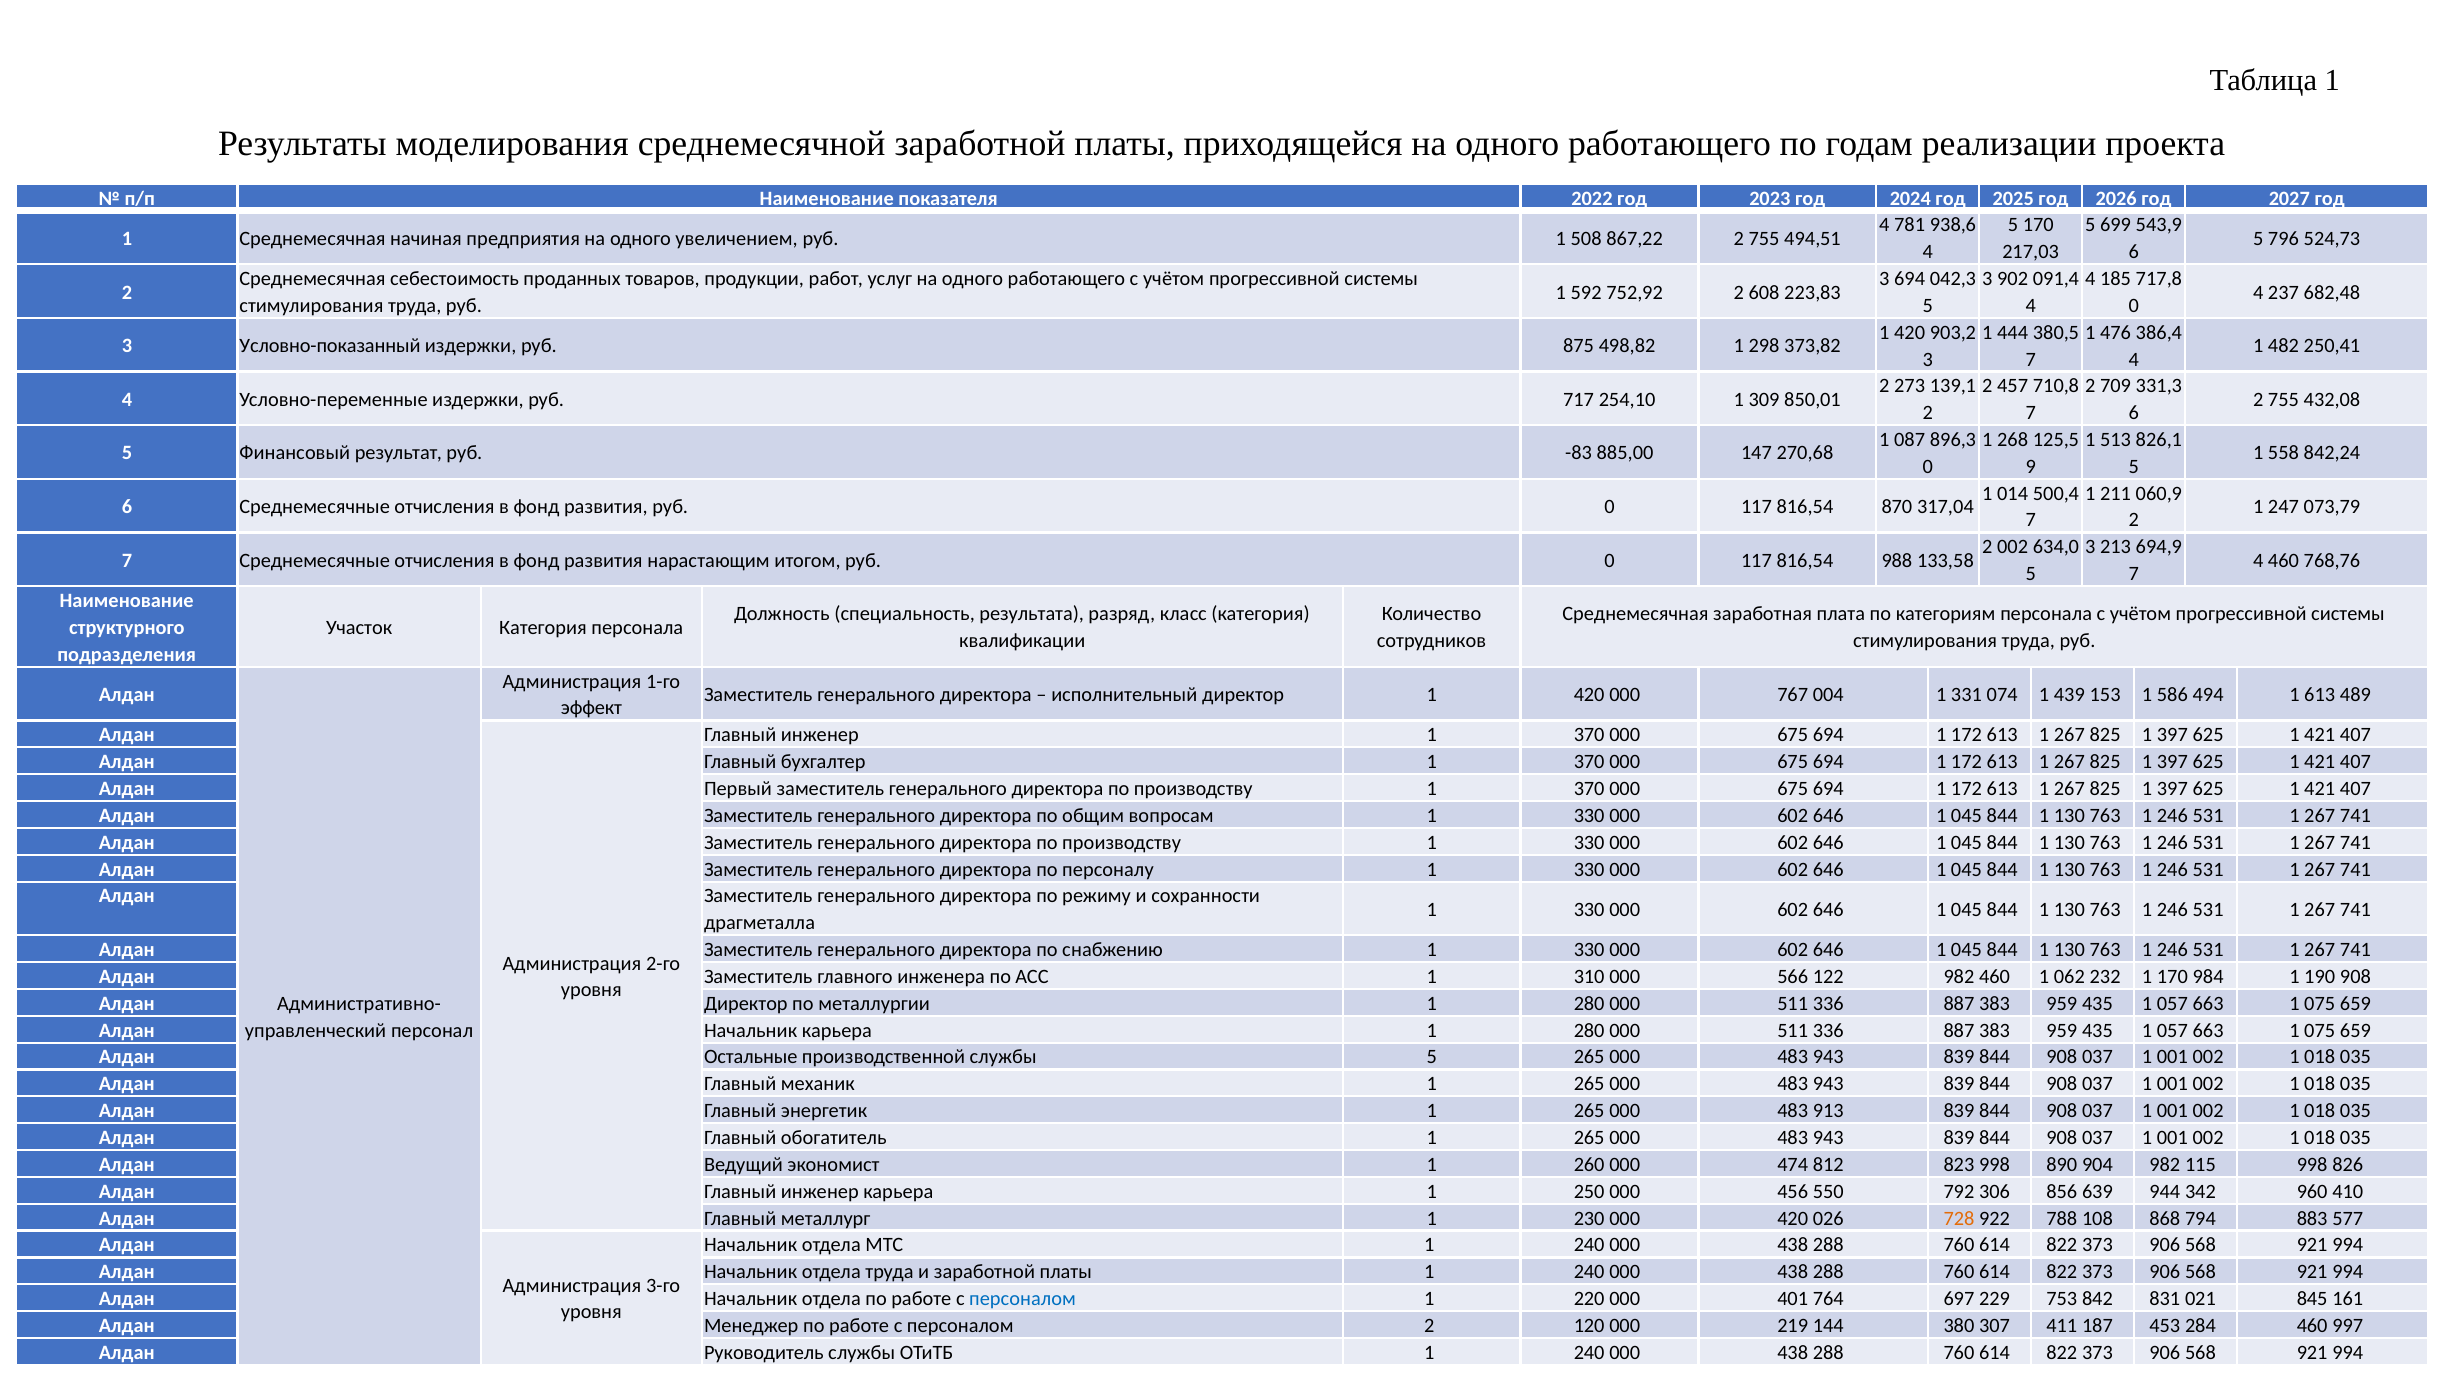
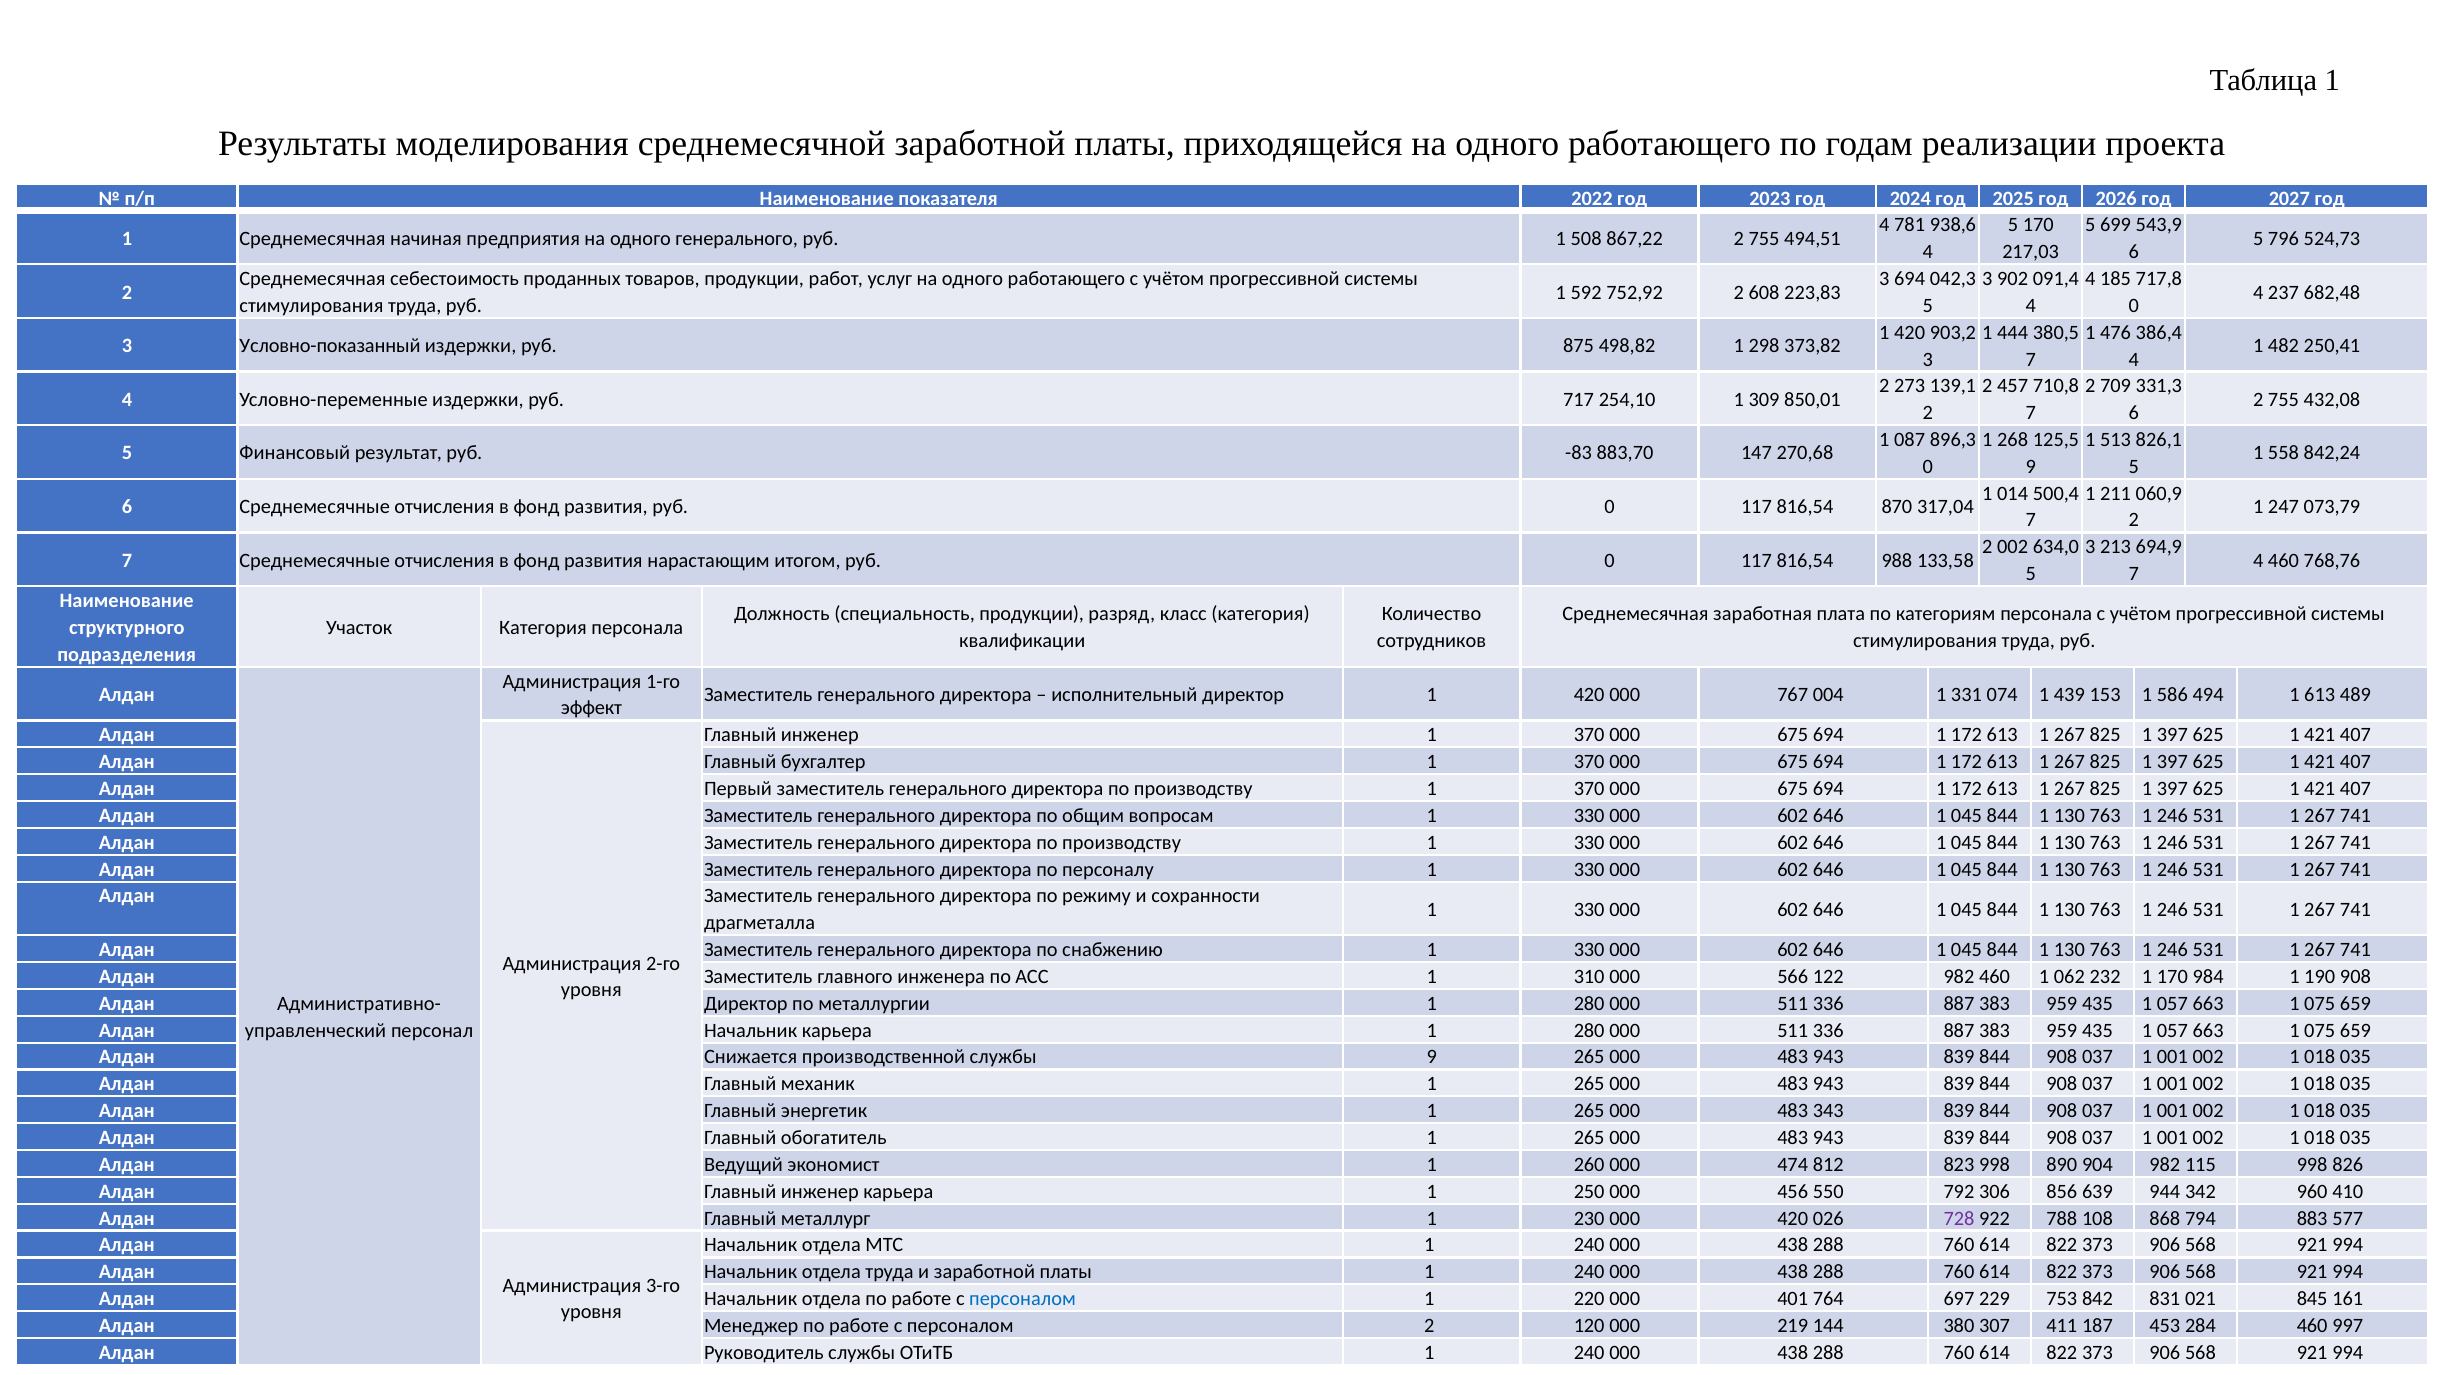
одного увеличением: увеличением -> генерального (737, 239)
885,00: 885,00 -> 883,70 (1625, 453)
специальность результата: результата -> продукции (1032, 614)
Остальные: Остальные -> Снижается (751, 1057)
службы 5: 5 -> 9 (1432, 1057)
913: 913 -> 343 (1828, 1111)
728 colour: orange -> purple (1959, 1219)
